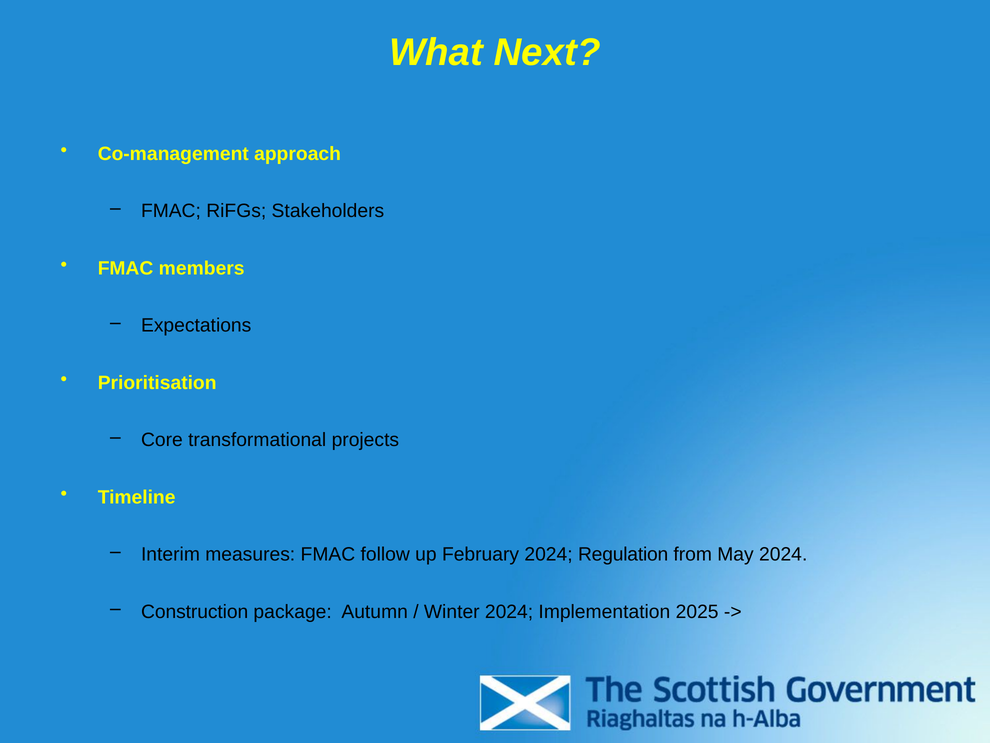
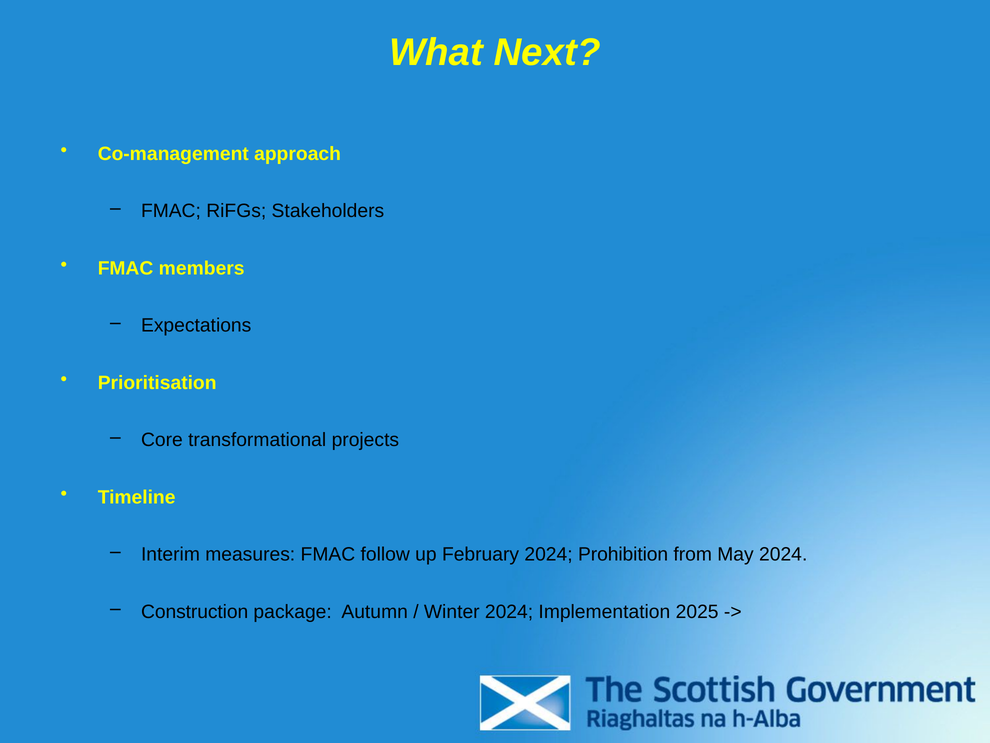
Regulation: Regulation -> Prohibition (623, 554)
